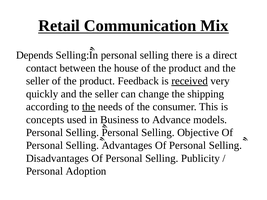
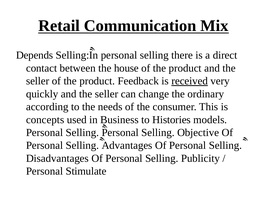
shipping: shipping -> ordinary (206, 94)
the underline: present -> none (89, 107)
Advance: Advance -> Histories (172, 120)
Adoption: Adoption -> Stimulate (86, 171)
